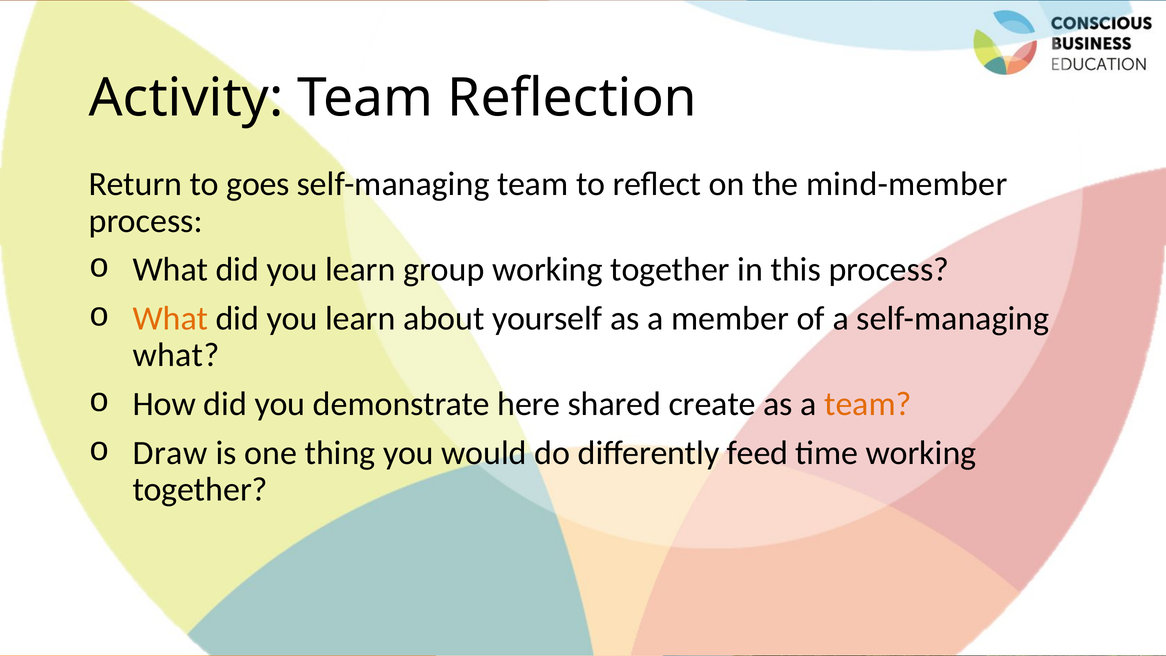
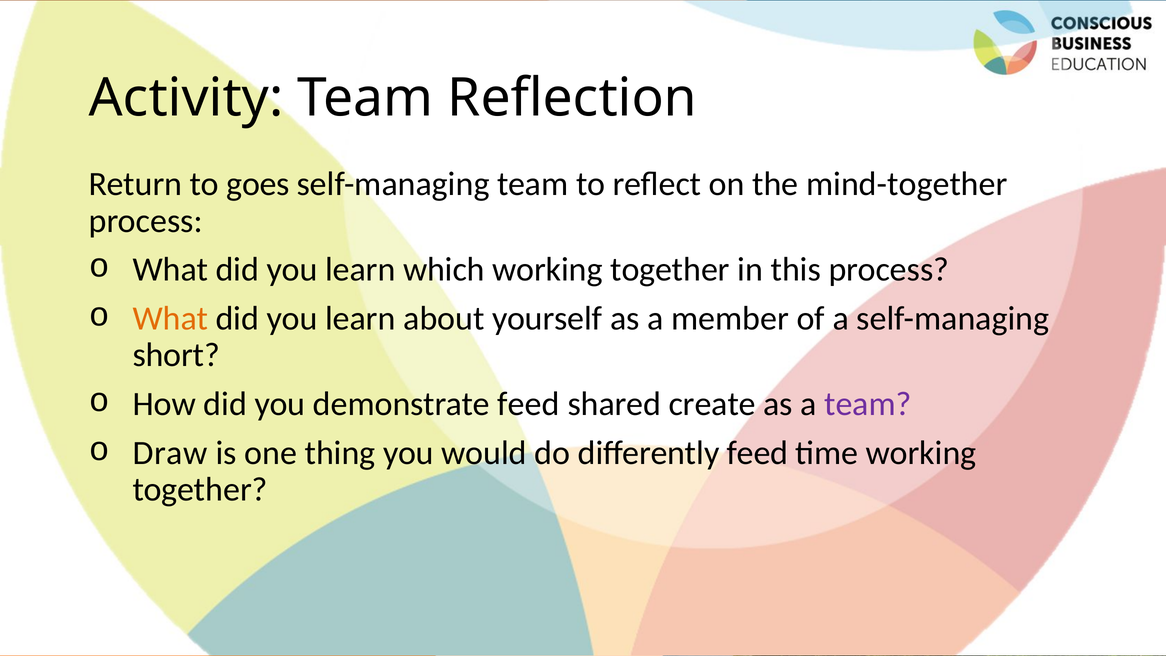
mind-member: mind-member -> mind-together (907, 184)
group: group -> which (444, 270)
what: what -> short (176, 355)
demonstrate here: here -> feed (529, 404)
team colour: orange -> purple (868, 404)
